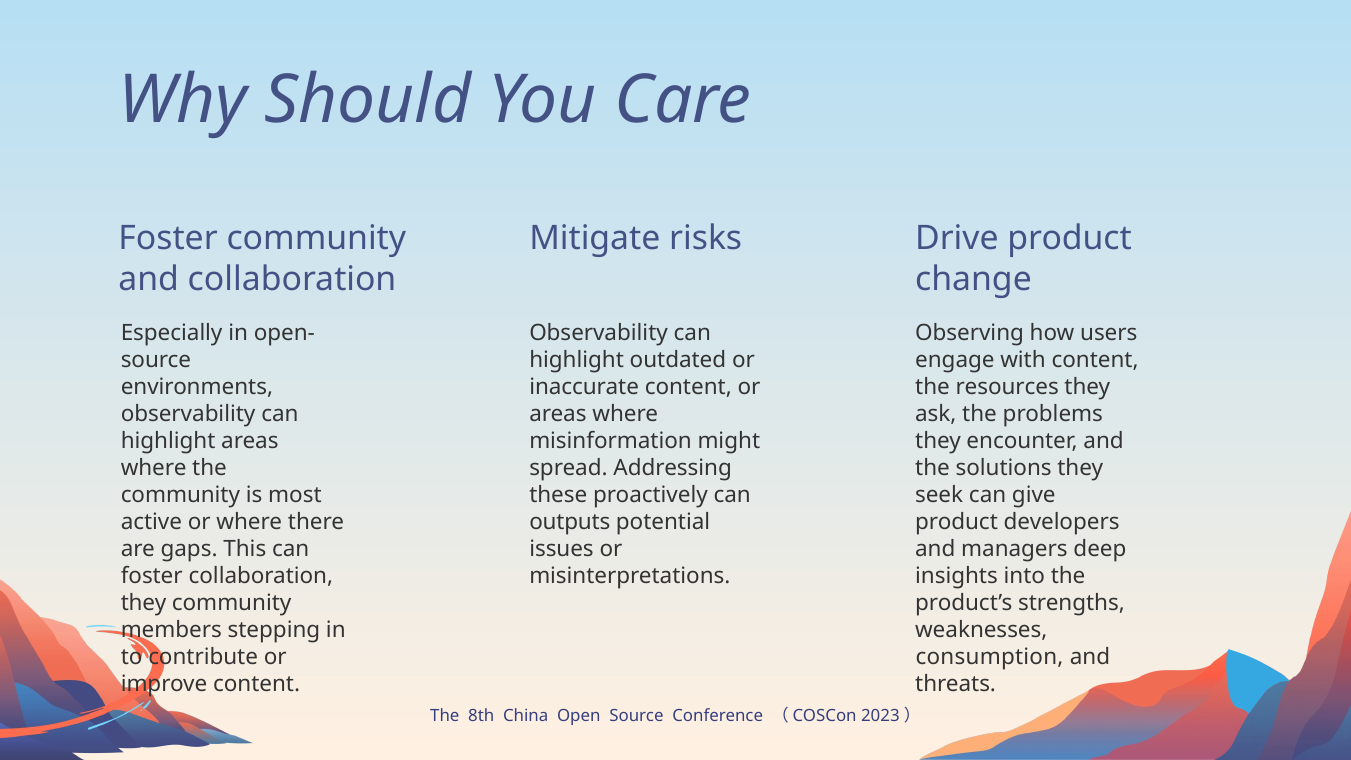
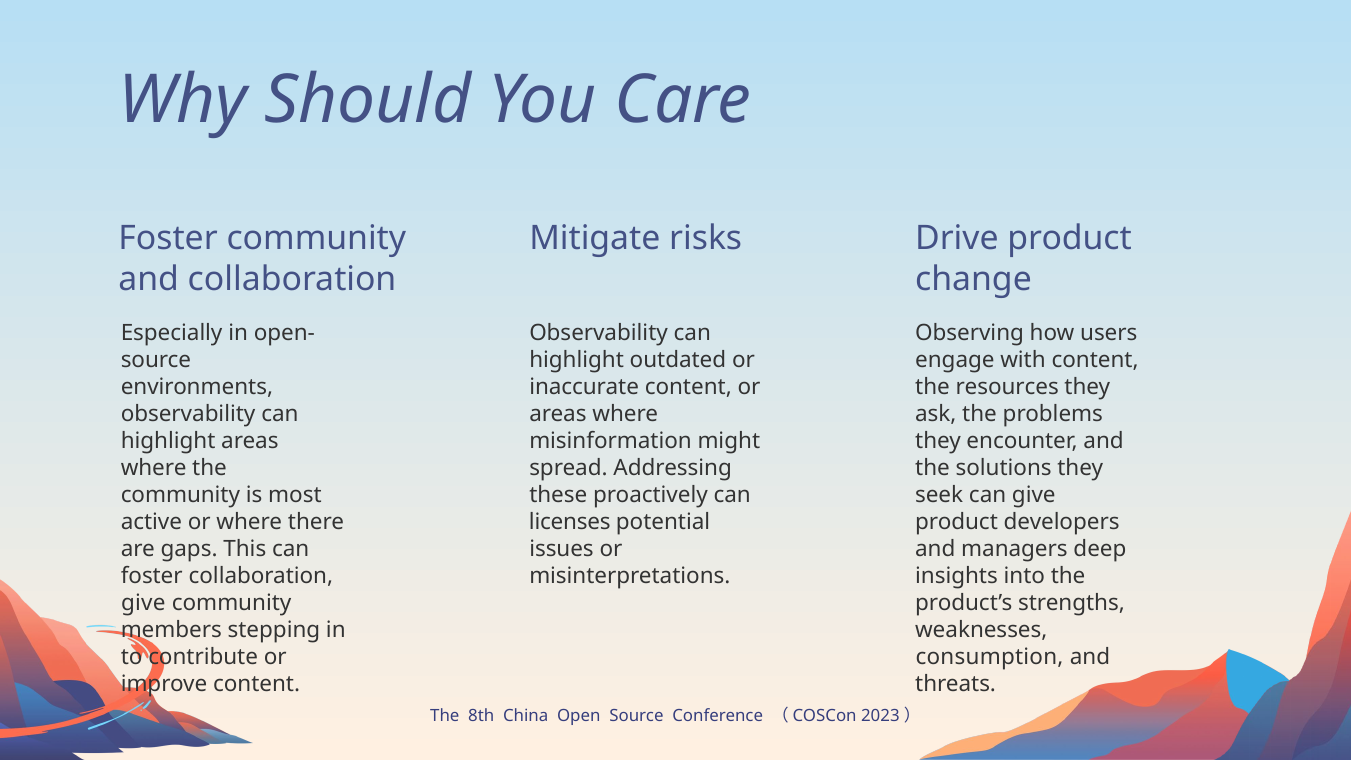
outputs: outputs -> licenses (570, 522)
they: they -> give (143, 603)
